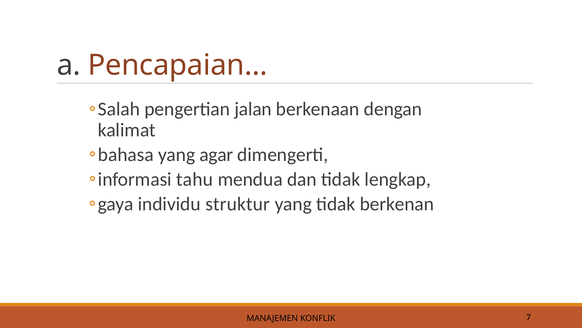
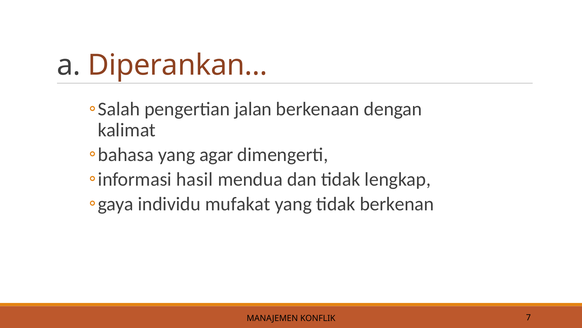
Pencapaian…: Pencapaian… -> Diperankan… (178, 65)
tahu: tahu -> hasil (195, 179)
struktur: struktur -> mufakat (238, 204)
